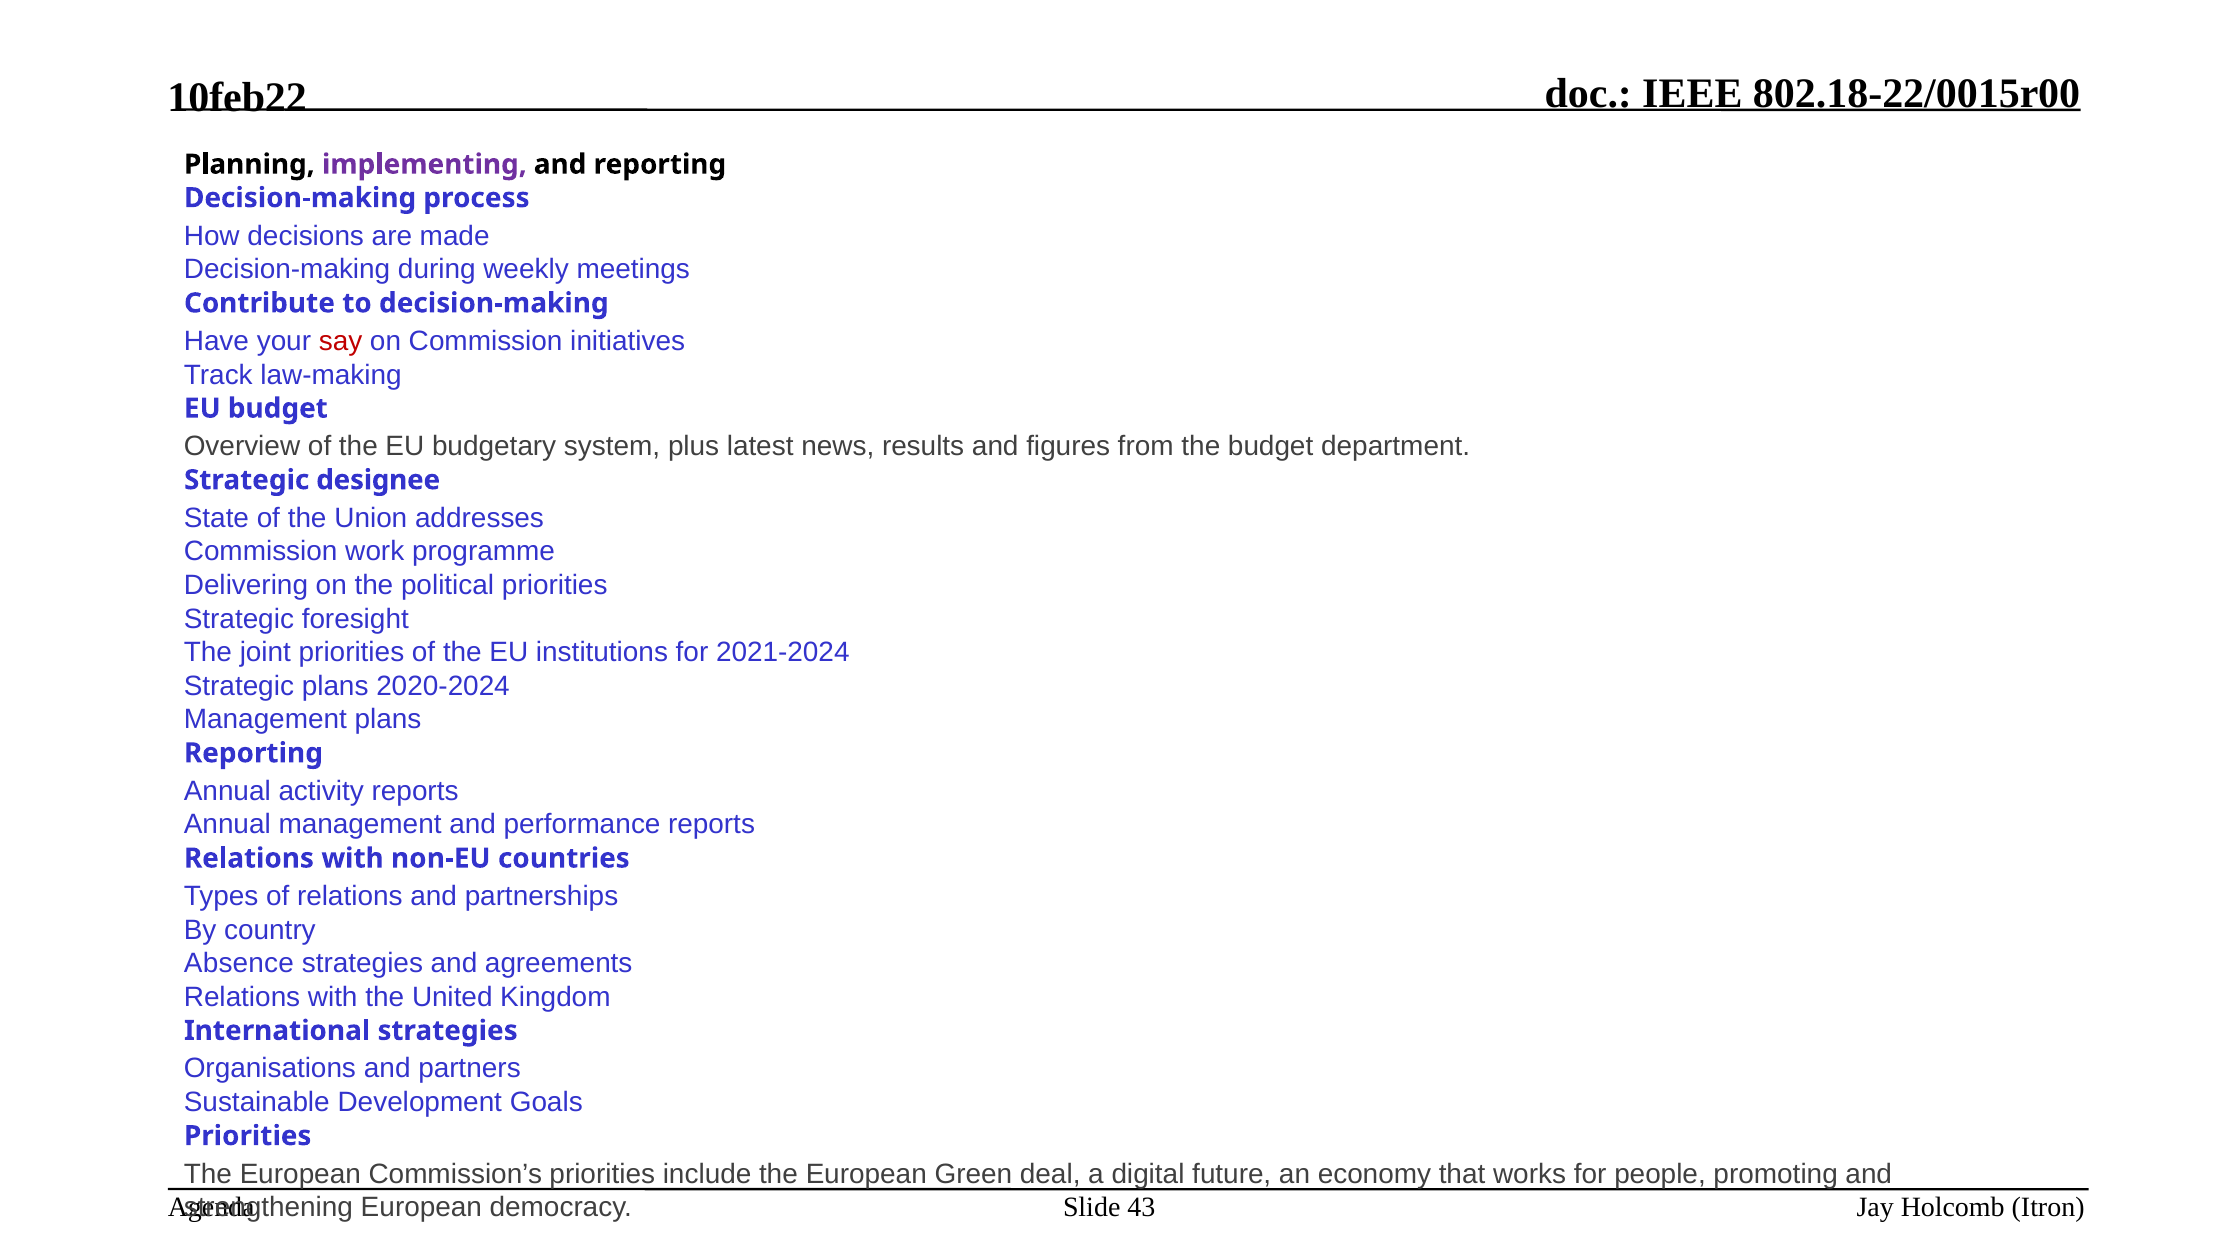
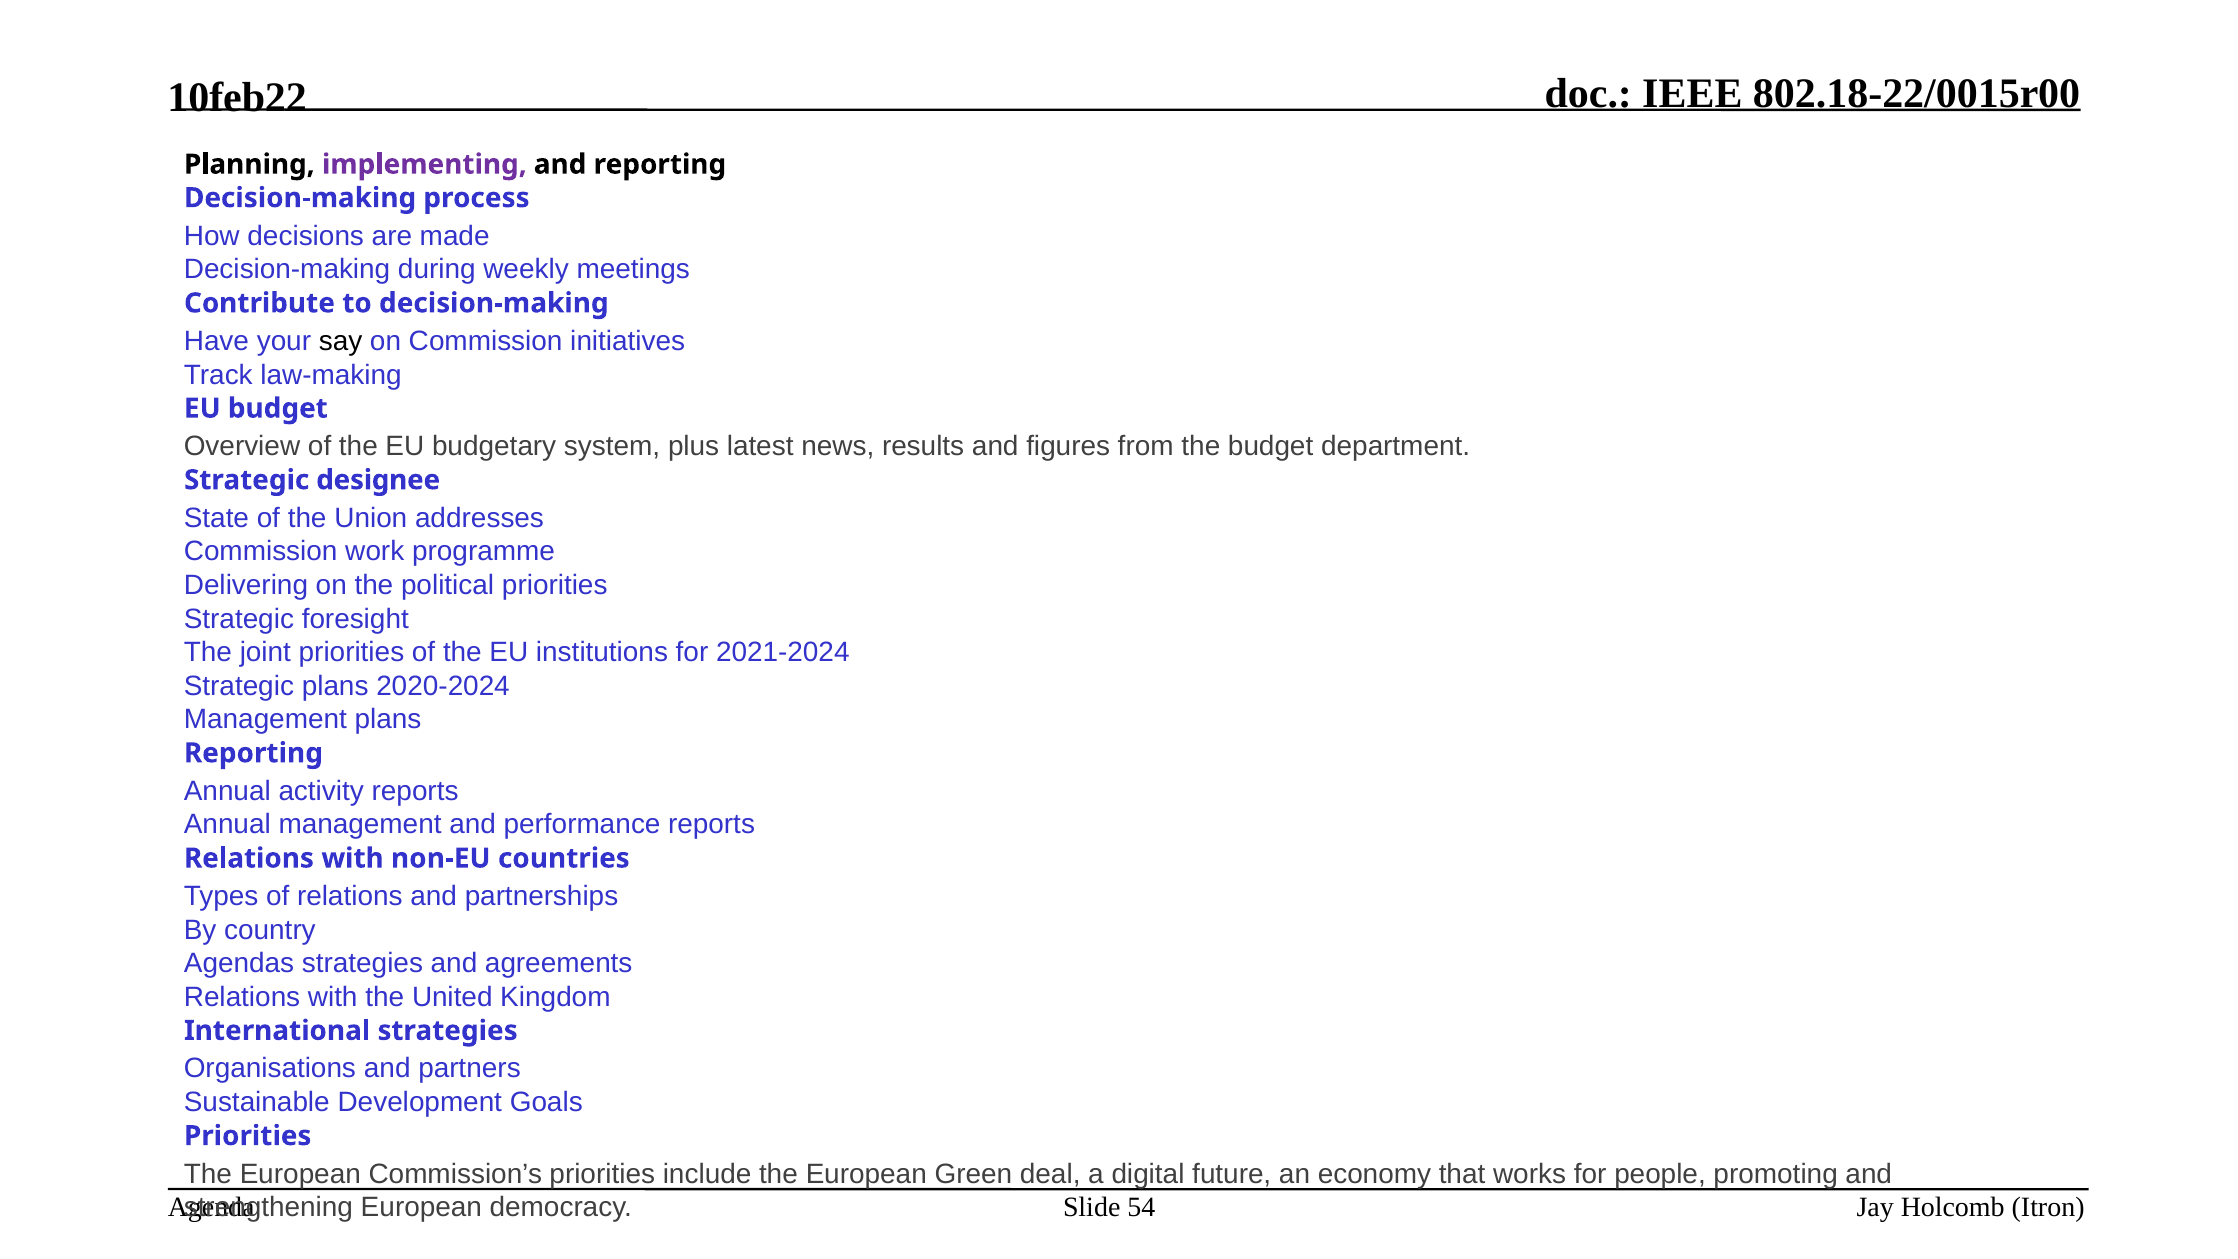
say colour: red -> black (341, 341)
Absence: Absence -> Agendas (239, 963)
43: 43 -> 54 (1141, 1207)
